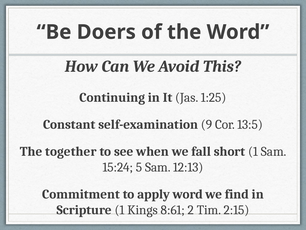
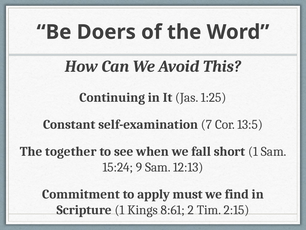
9: 9 -> 7 (207, 124)
5: 5 -> 9 (139, 167)
apply word: word -> must (188, 194)
